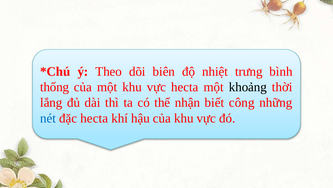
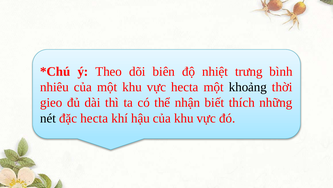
thống: thống -> nhiêu (55, 87)
lắng: lắng -> gieo (51, 102)
công: công -> thích (242, 102)
nét colour: blue -> black (48, 118)
